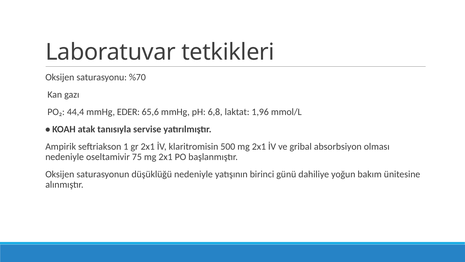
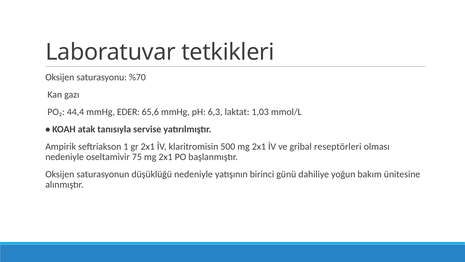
6,8: 6,8 -> 6,3 (215, 112)
1,96: 1,96 -> 1,03 (260, 112)
absorbsiyon: absorbsiyon -> reseptörleri (338, 146)
